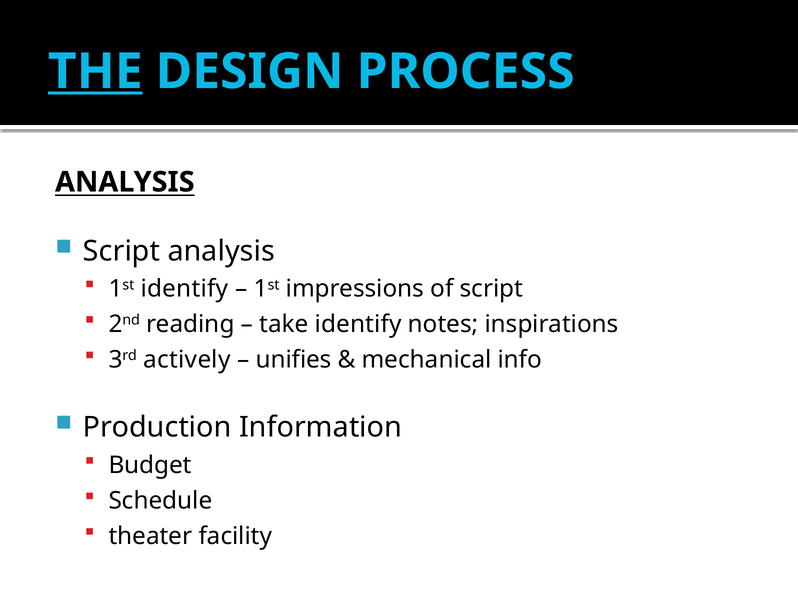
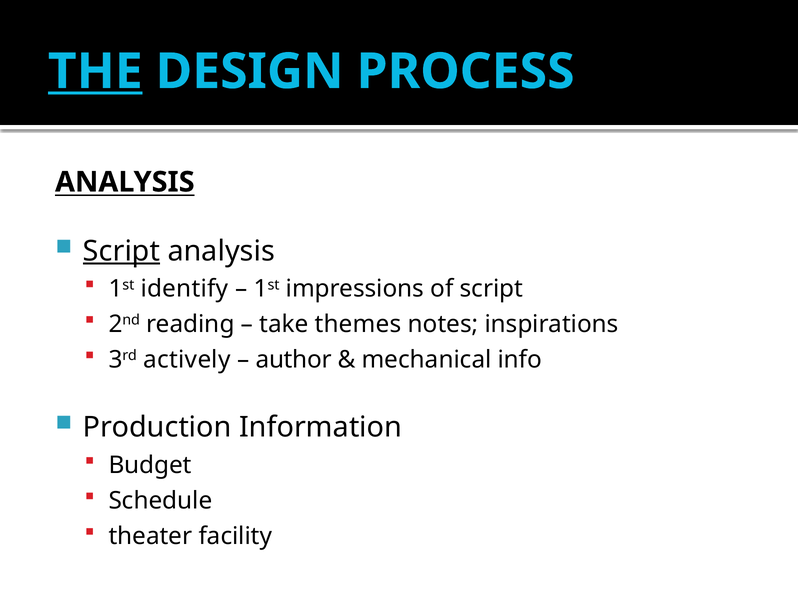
Script underline: none -> present (122, 251)
take identify: identify -> themes (358, 325)
unifies: unifies -> author (294, 360)
